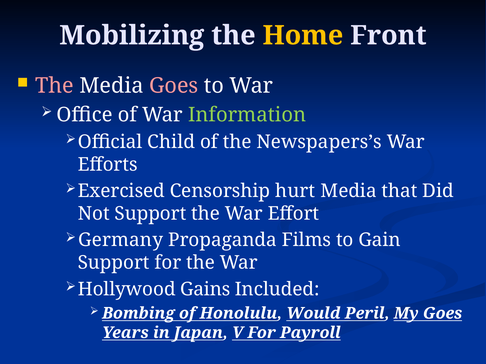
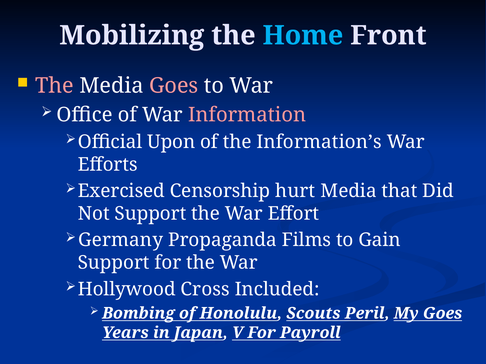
Home colour: yellow -> light blue (303, 36)
Information colour: light green -> pink (247, 115)
Child: Child -> Upon (171, 142)
Newspapers’s: Newspapers’s -> Information’s (319, 142)
Gains: Gains -> Cross (205, 290)
Would: Would -> Scouts (313, 314)
